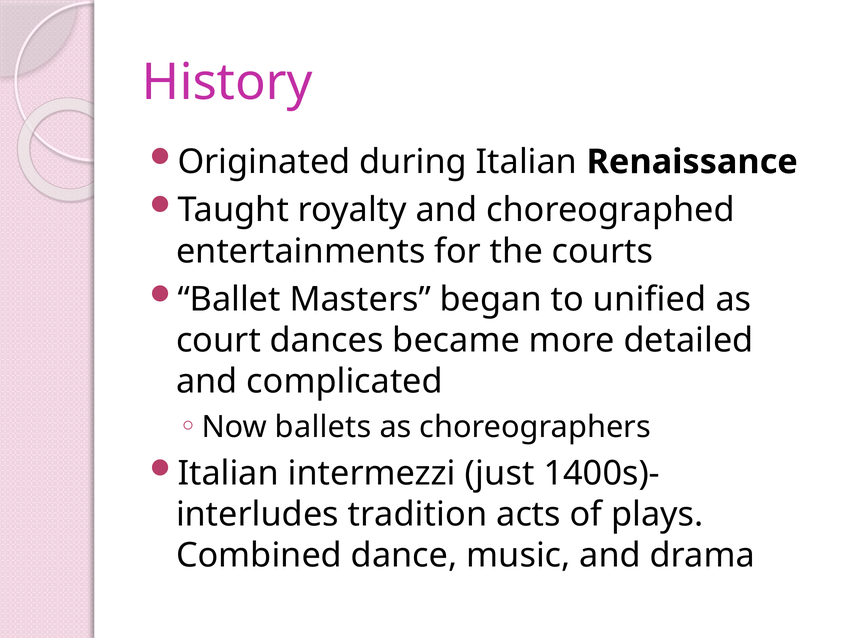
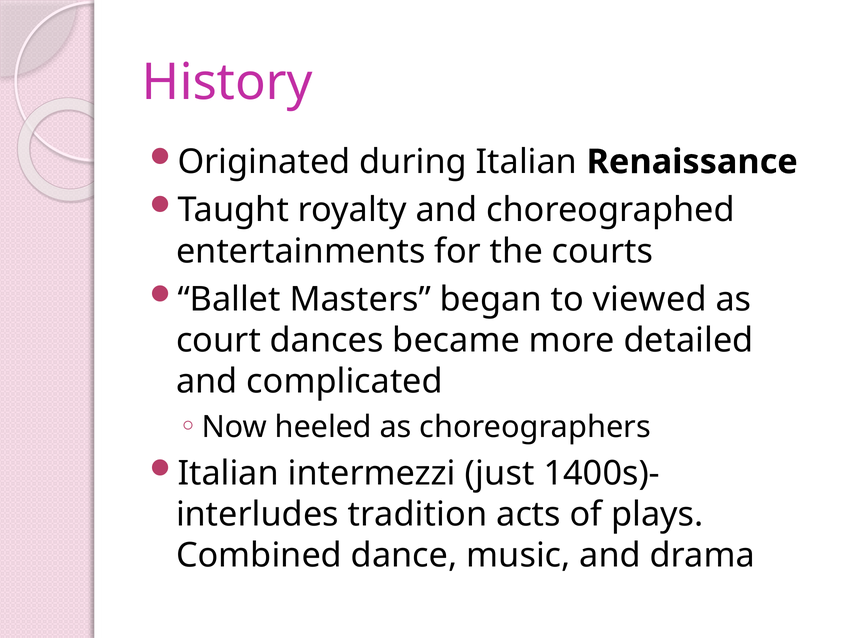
unified: unified -> viewed (650, 300)
ballets: ballets -> heeled (323, 427)
